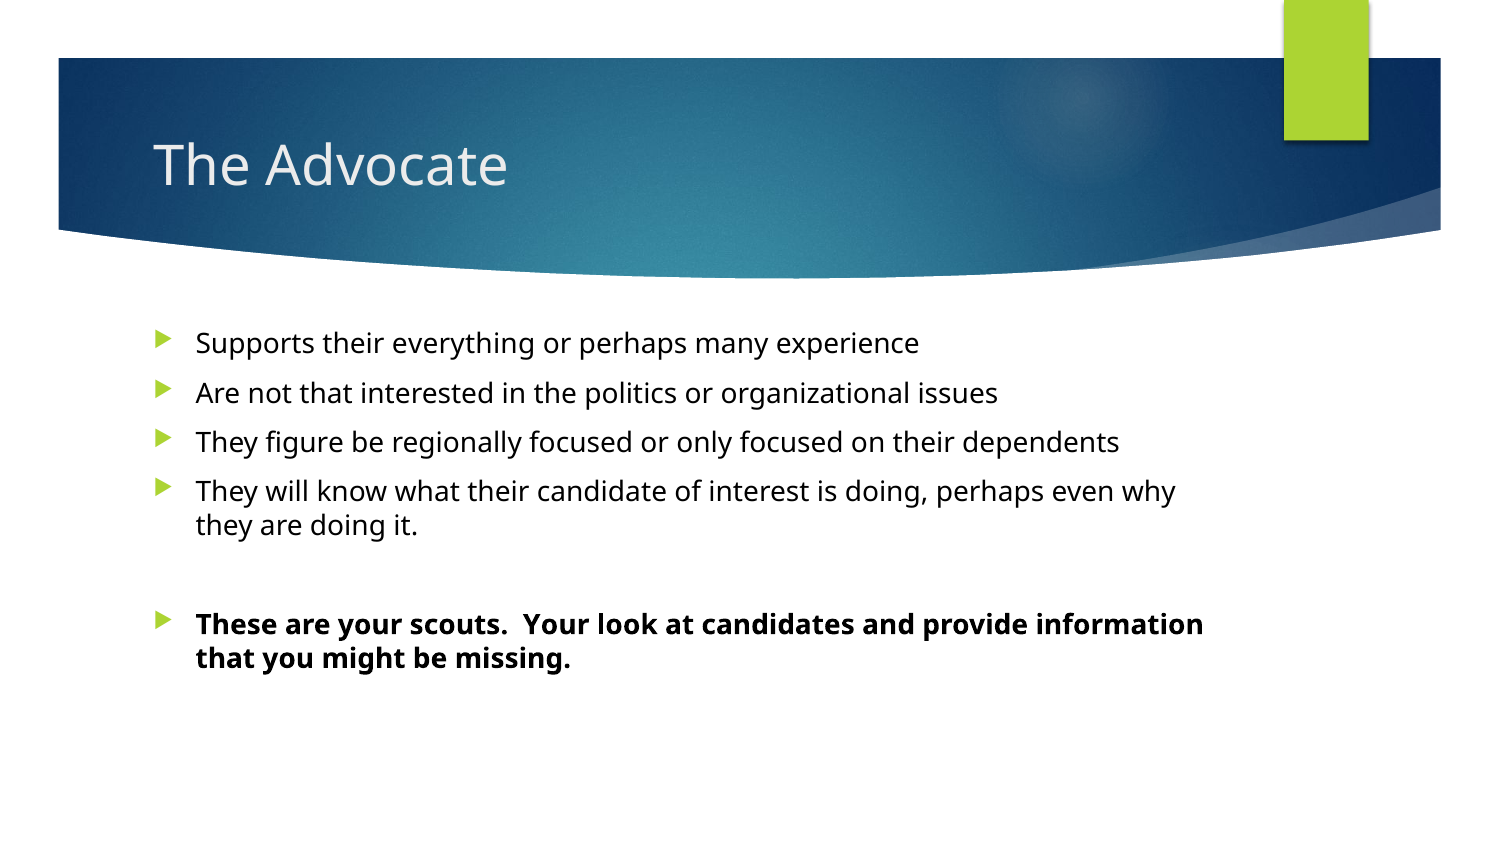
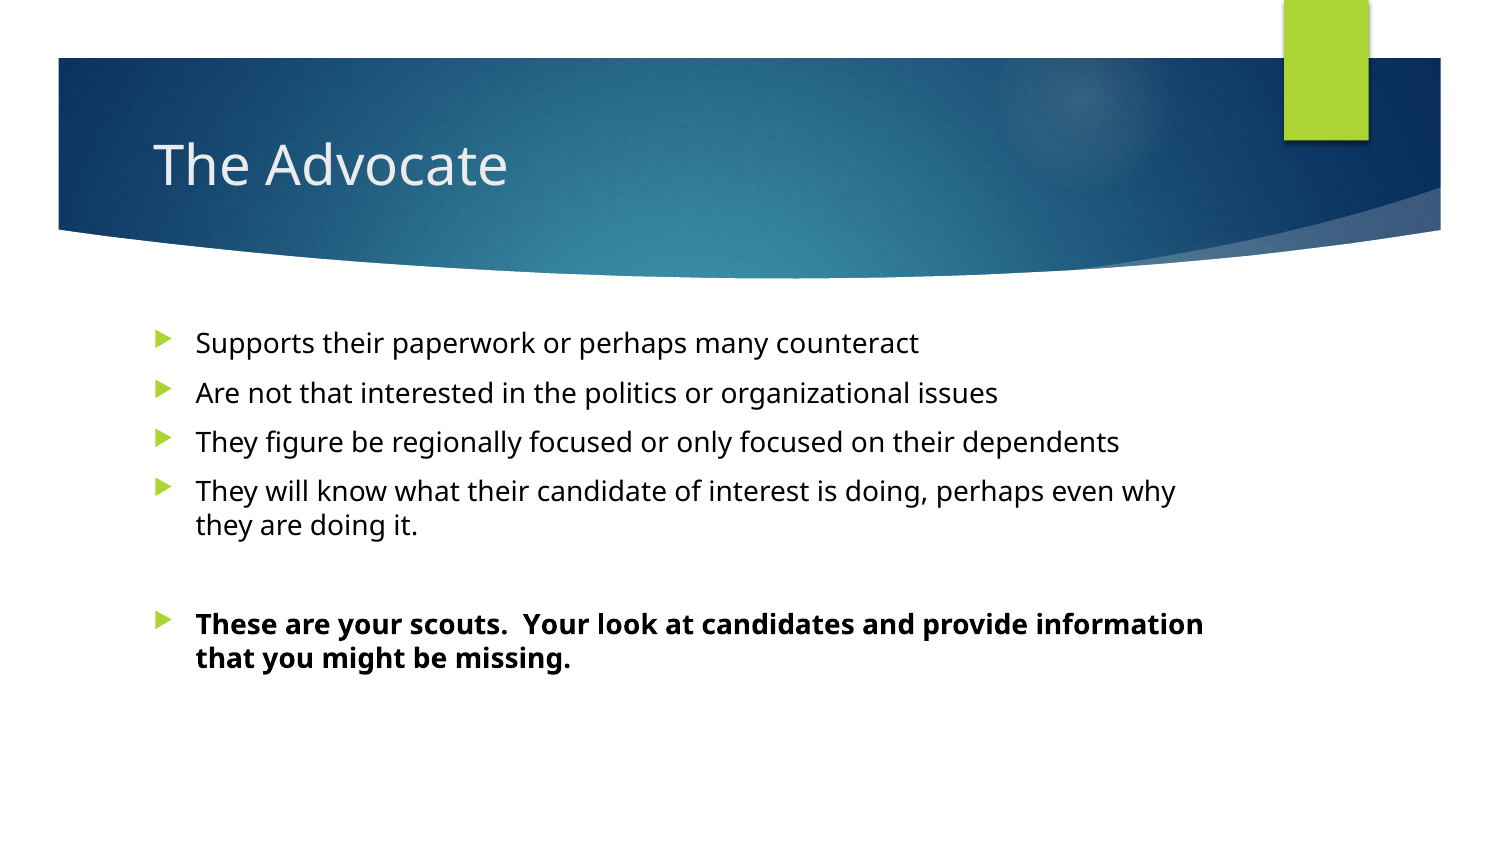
everything: everything -> paperwork (464, 345)
experience: experience -> counteract (848, 345)
